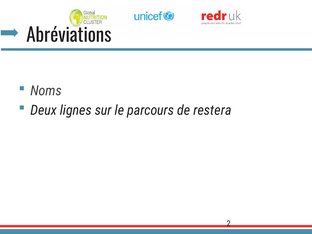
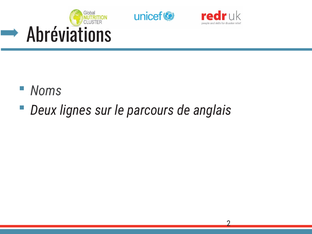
restera: restera -> anglais (212, 110)
